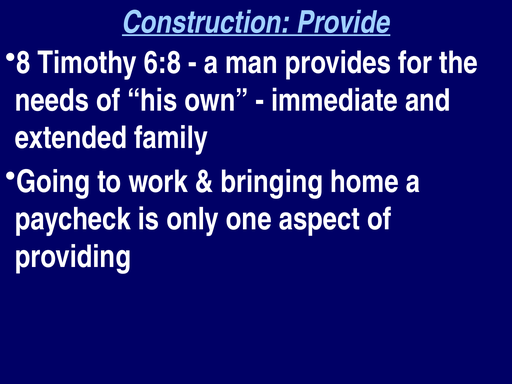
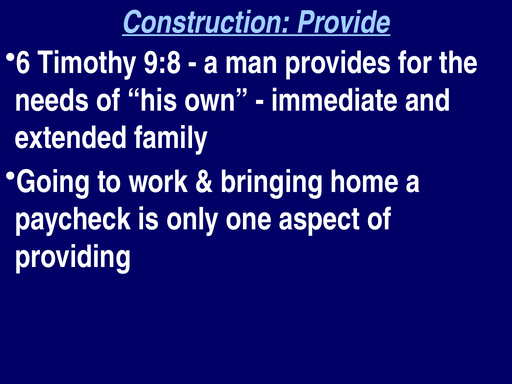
8: 8 -> 6 (23, 63)
6:8: 6:8 -> 9:8 (162, 63)
